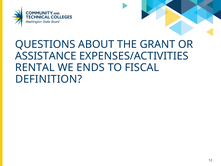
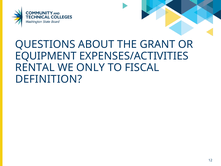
ASSISTANCE: ASSISTANCE -> EQUIPMENT (46, 56)
ENDS: ENDS -> ONLY (91, 67)
